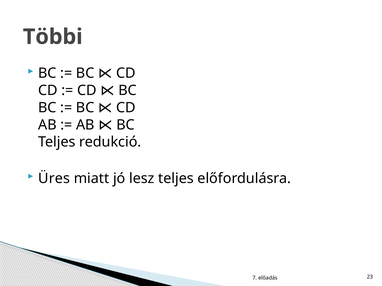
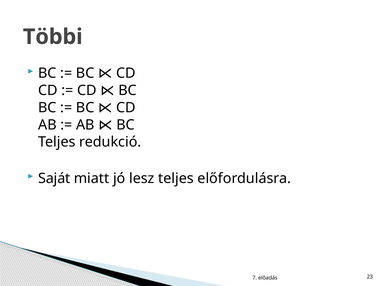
Üres: Üres -> Saját (54, 179)
